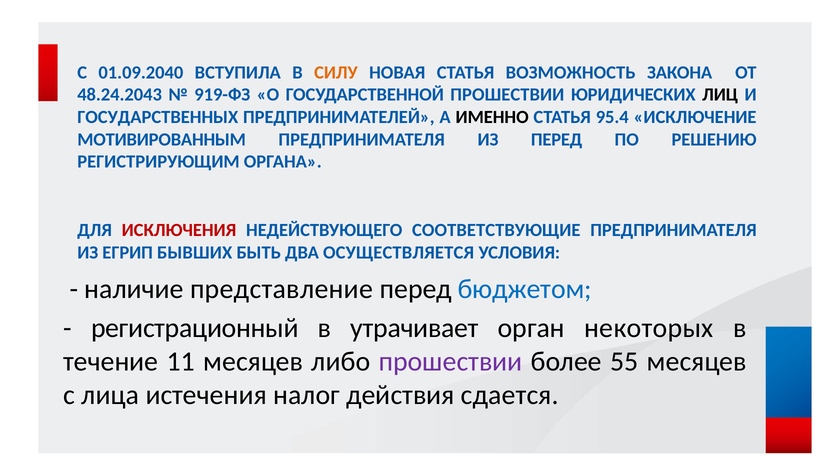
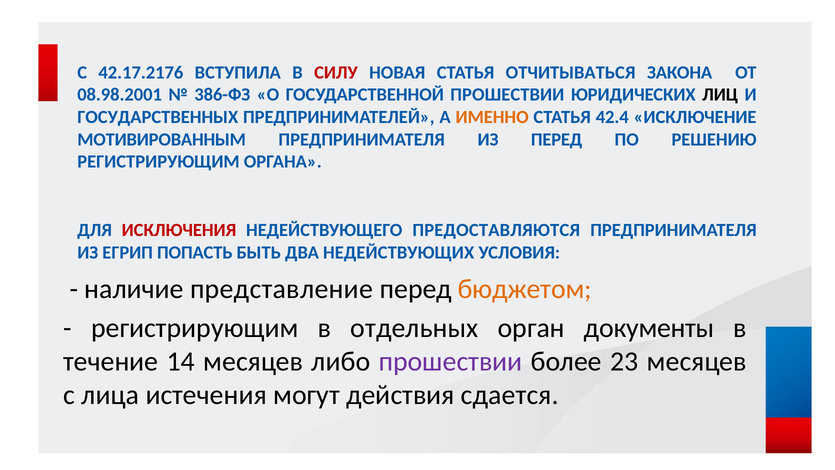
01.09.2040: 01.09.2040 -> 42.17.2176 (141, 73)
СИЛУ colour: orange -> red (336, 73)
ВОЗМОЖНОСТЬ: ВОЗМОЖНОСТЬ -> ОТЧИТЫВАТЬСЯ (571, 73)
48.24.2043: 48.24.2043 -> 08.98.2001 (120, 95)
919-ФЗ: 919-ФЗ -> 386-ФЗ (222, 95)
ИМЕННО colour: black -> orange (492, 117)
95.4: 95.4 -> 42.4 (612, 117)
СООТВЕТСТВУЮЩИЕ: СООТВЕТСТВУЮЩИЕ -> ПРЕДОСТАВЛЯЮТСЯ (496, 230)
БЫВШИХ: БЫВШИХ -> ПОПАСТЬ (195, 252)
ОСУЩЕСТВЛЯЕТСЯ: ОСУЩЕСТВЛЯЕТСЯ -> НЕДЕЙСТВУЮЩИХ (399, 252)
бюджетом colour: blue -> orange (525, 289)
регистрационный: регистрационный -> регистрирующим (195, 328)
утрачивает: утрачивает -> отдельных (414, 328)
некоторых: некоторых -> документы (649, 328)
11: 11 -> 14 (181, 361)
55: 55 -> 23 (624, 361)
налог: налог -> могут (306, 395)
